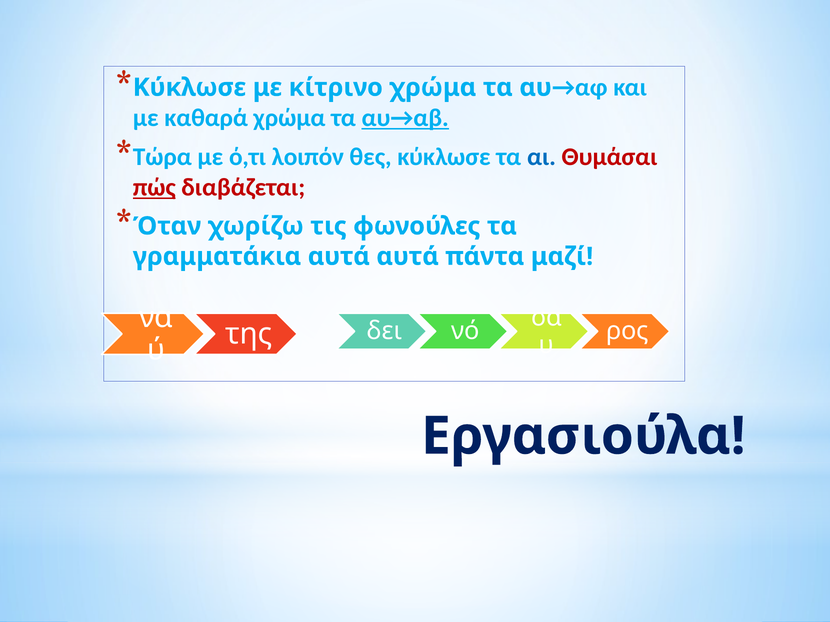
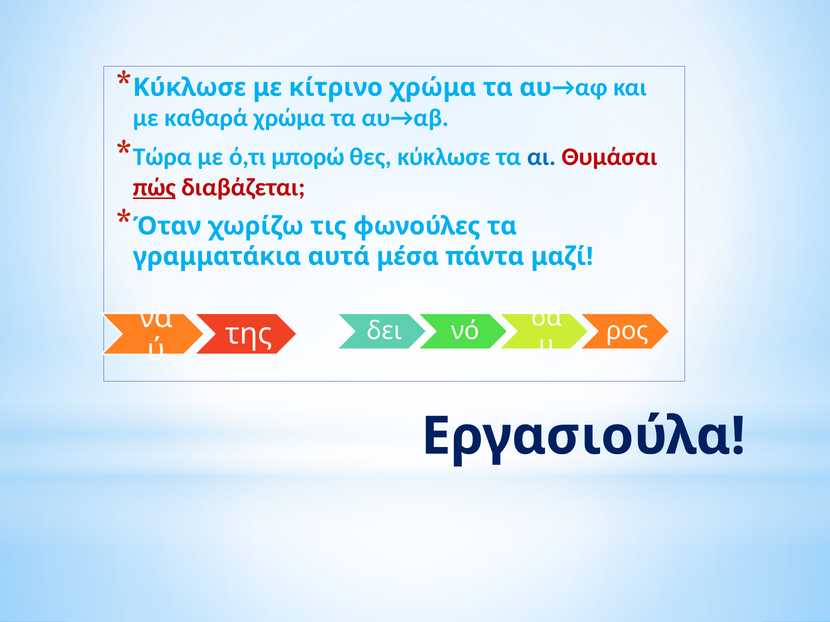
αυ→αβ underline: present -> none (405, 118)
λοιπόν: λοιπόν -> μπορώ (308, 157)
αυτά αυτά: αυτά -> μέσα (408, 257)
